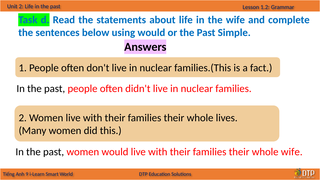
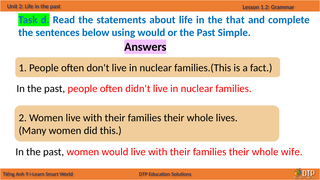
the wife: wife -> that (235, 20)
